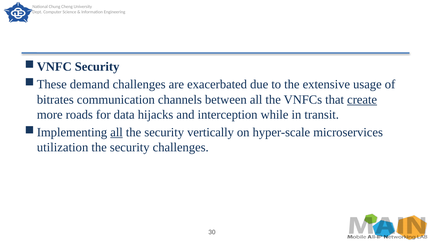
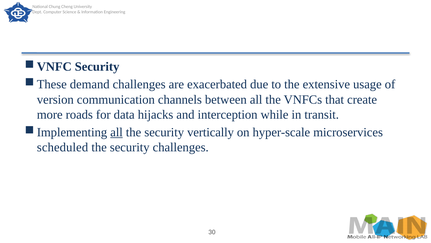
bitrates: bitrates -> version (55, 99)
create underline: present -> none (362, 99)
utilization: utilization -> scheduled (63, 147)
